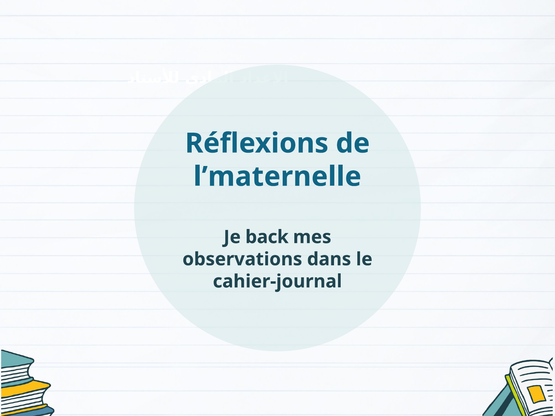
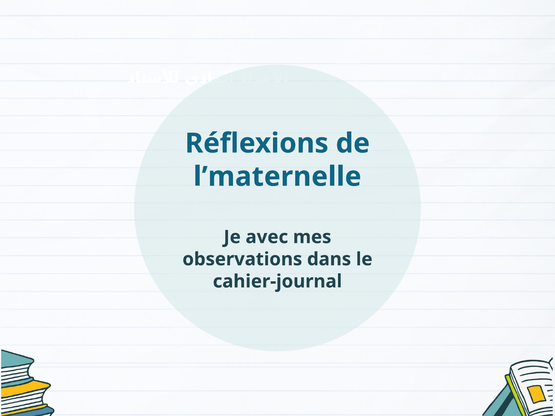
back: back -> avec (267, 237)
